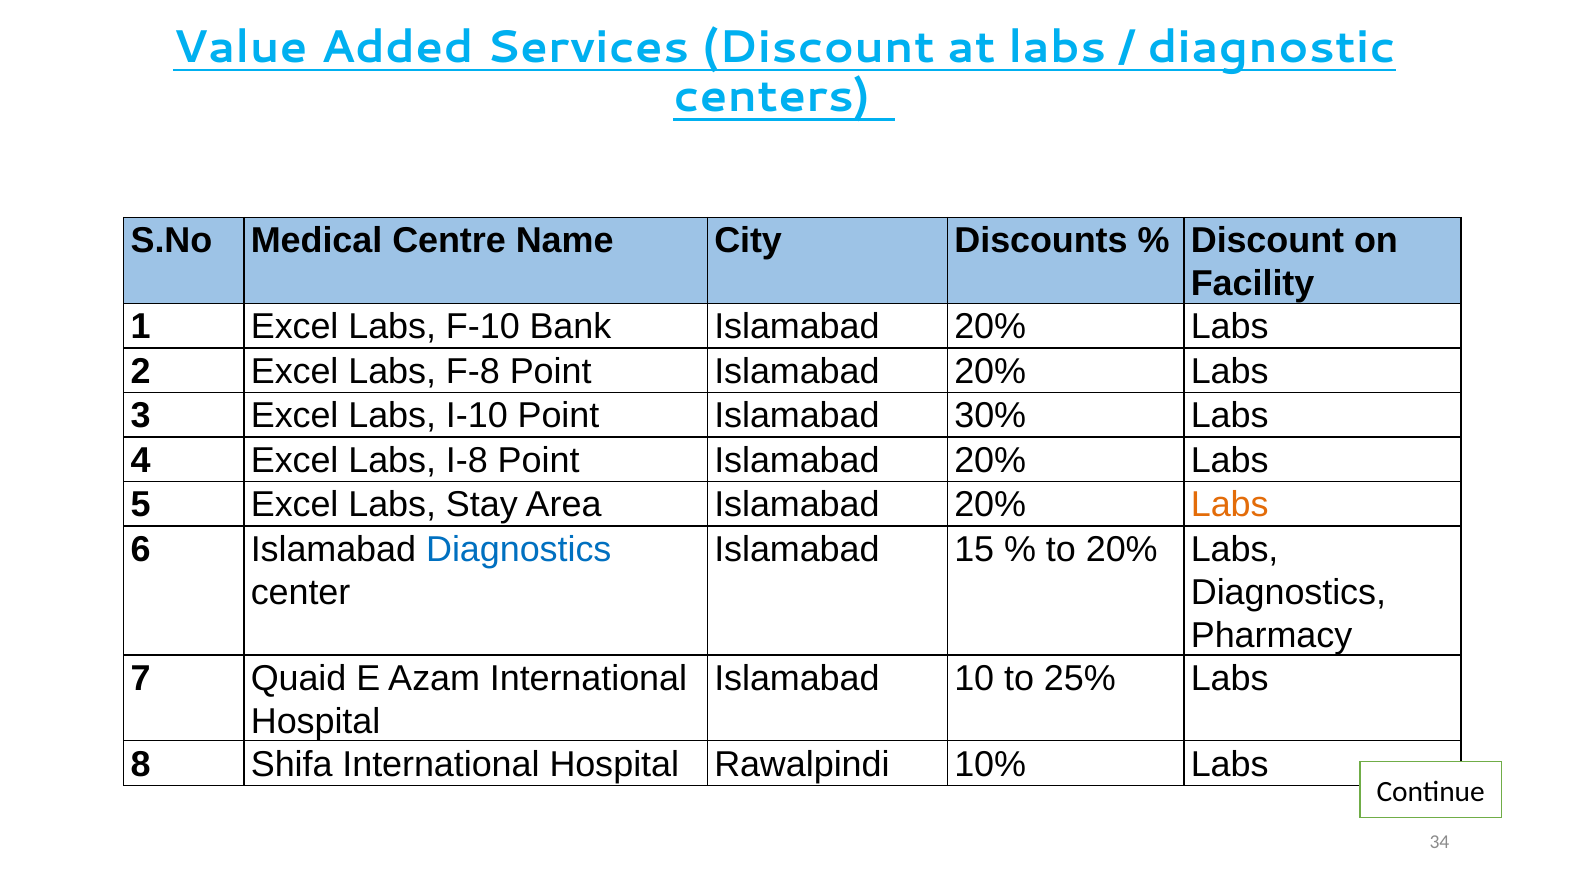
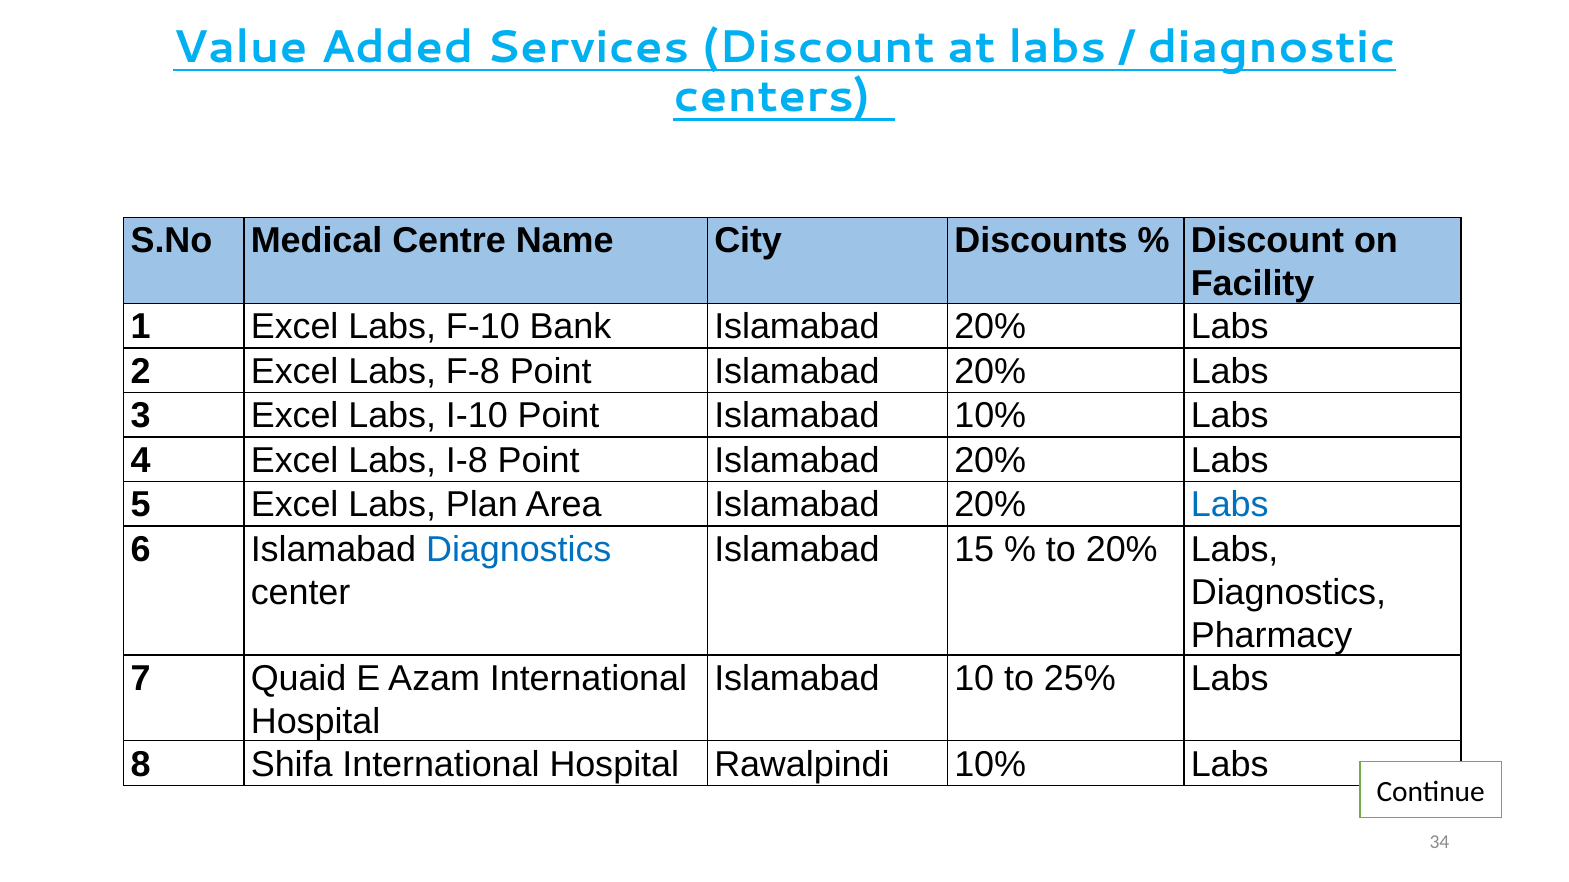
Islamabad 30%: 30% -> 10% (990, 416)
Stay: Stay -> Plan (482, 505)
Labs colour: orange -> blue (1230, 505)
